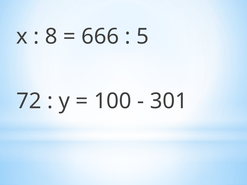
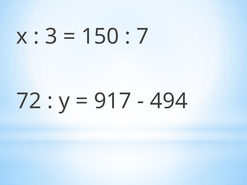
8: 8 -> 3 (51, 37)
666: 666 -> 150 (100, 37)
5: 5 -> 7 (143, 37)
100: 100 -> 917 (113, 101)
301: 301 -> 494 (169, 101)
